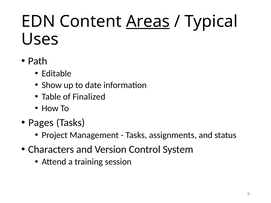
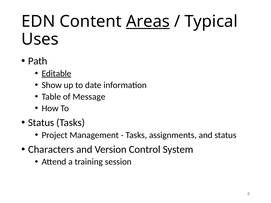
Editable underline: none -> present (56, 74)
Finalized: Finalized -> Message (89, 97)
Pages: Pages -> Status (41, 123)
